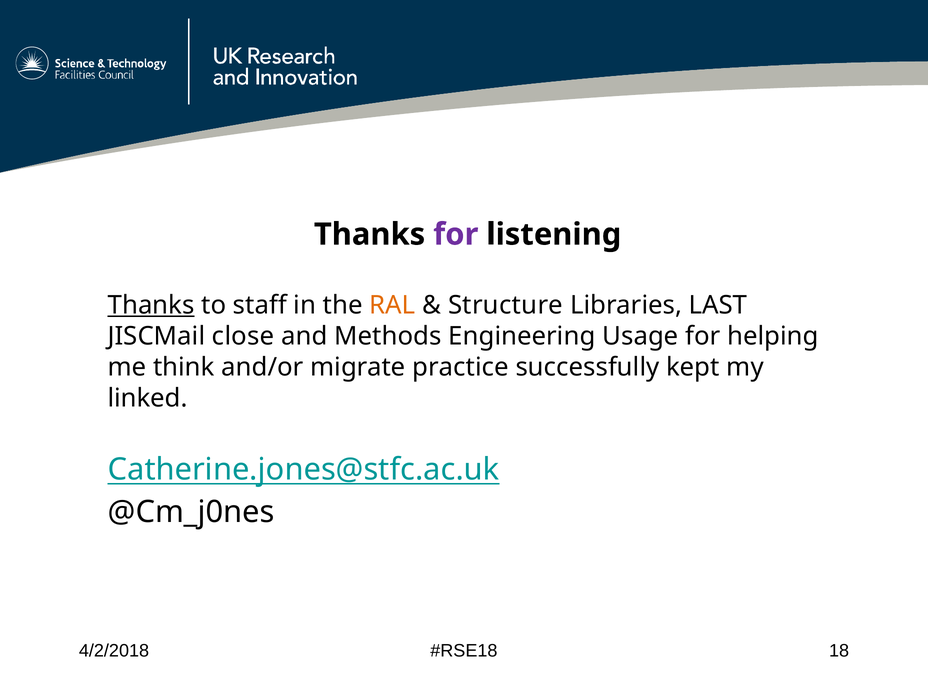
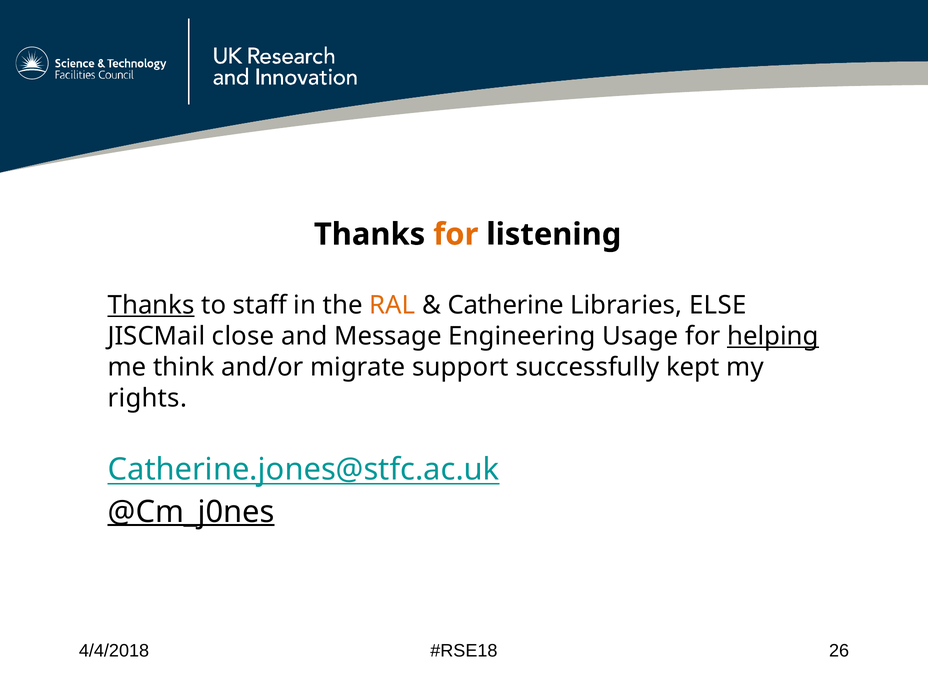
for colour: purple -> orange (456, 234)
Structure: Structure -> Catherine (506, 305)
LAST: LAST -> ELSE (718, 305)
Methods: Methods -> Message (388, 336)
helping underline: none -> present (773, 336)
practice: practice -> support (460, 367)
linked: linked -> rights (147, 398)
@Cm_j0nes underline: none -> present (191, 512)
4/2/2018: 4/2/2018 -> 4/4/2018 (114, 651)
18: 18 -> 26 (839, 651)
